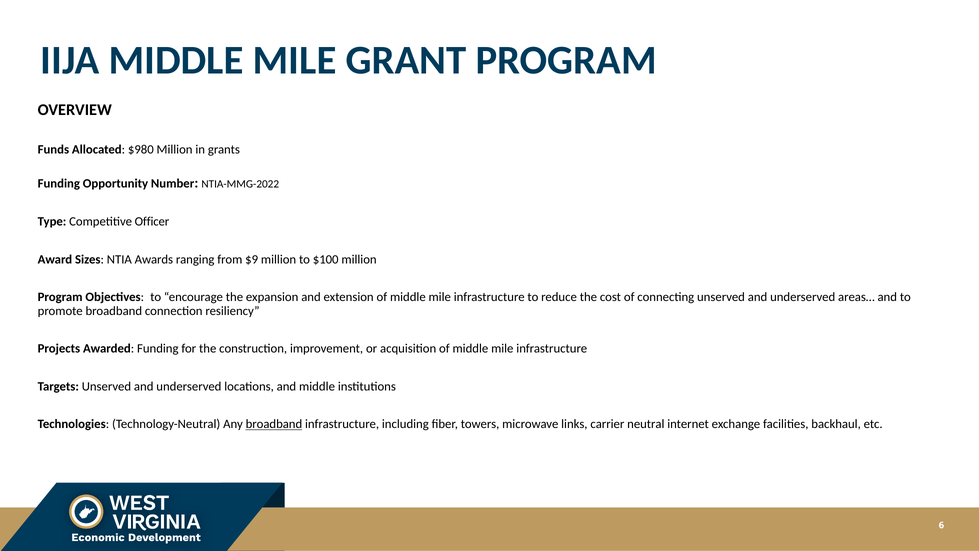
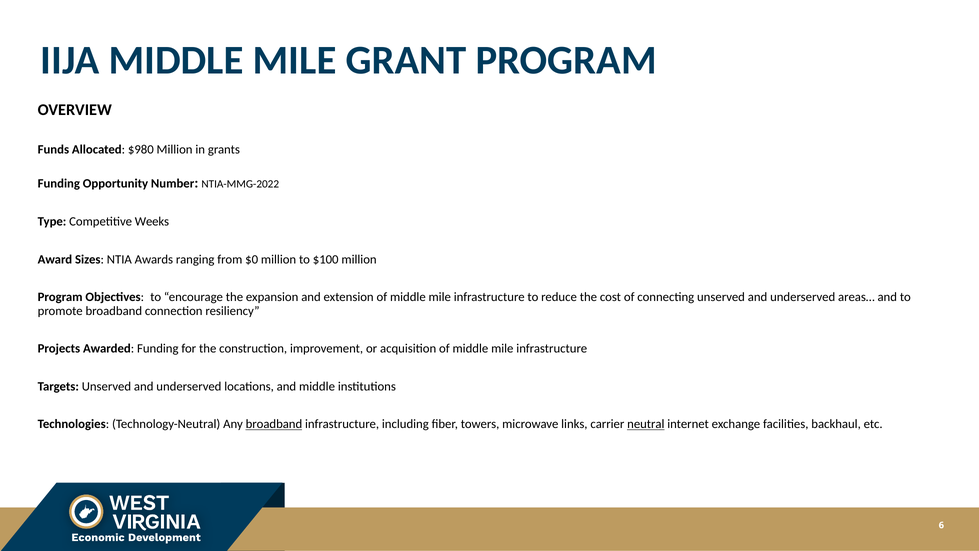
Officer: Officer -> Weeks (152, 222)
$9: $9 -> $0 (252, 259)
neutral underline: none -> present (646, 424)
